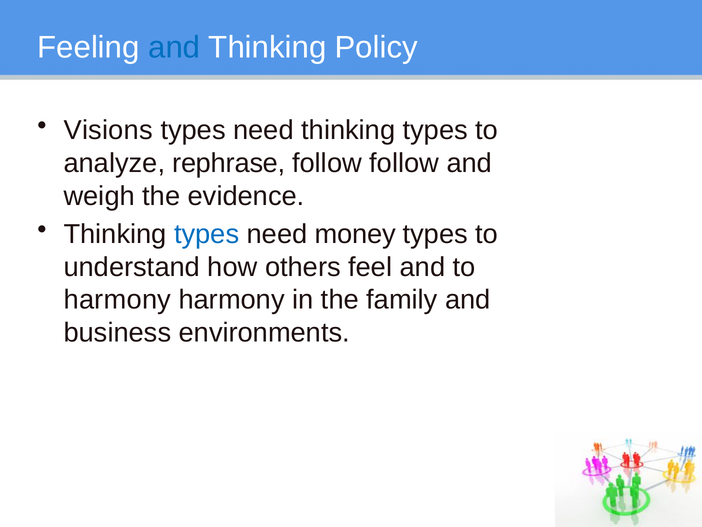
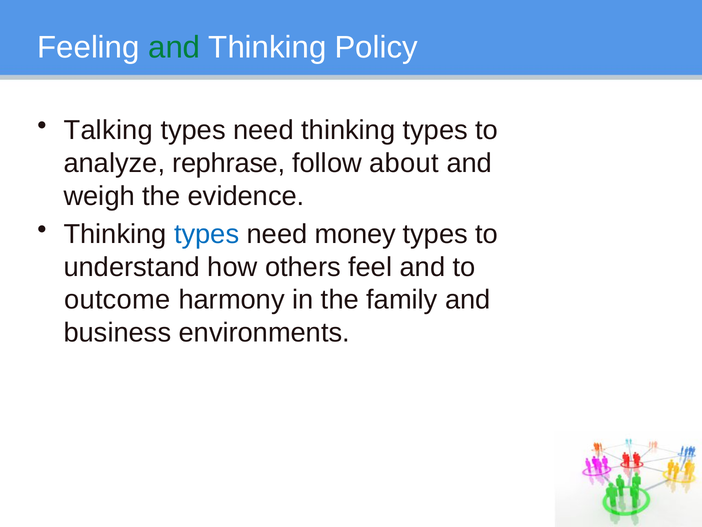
and colour: blue -> green (174, 47)
Visions: Visions -> Talking (108, 130)
follow follow: follow -> about (404, 163)
harmony: harmony -> outcome (117, 300)
